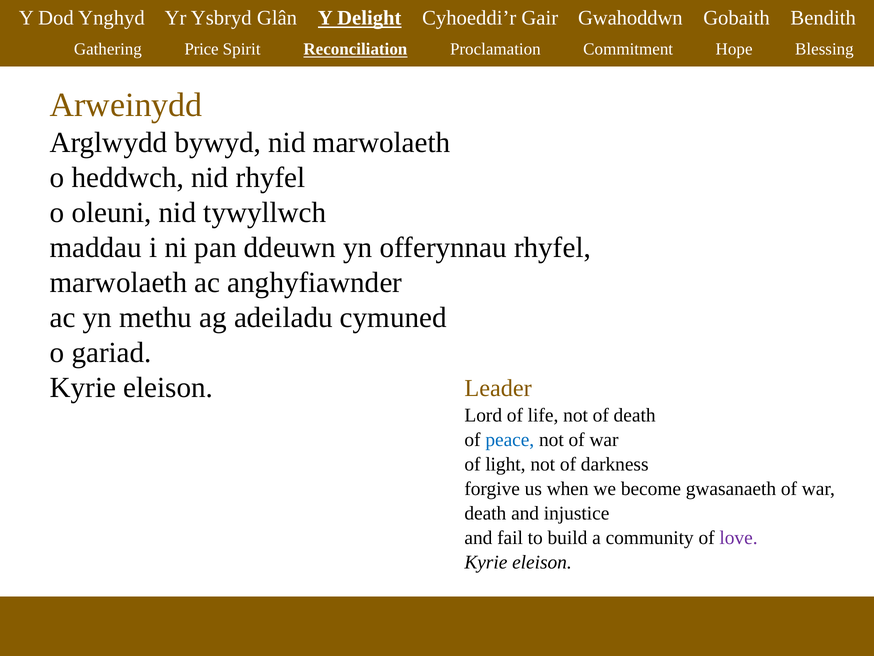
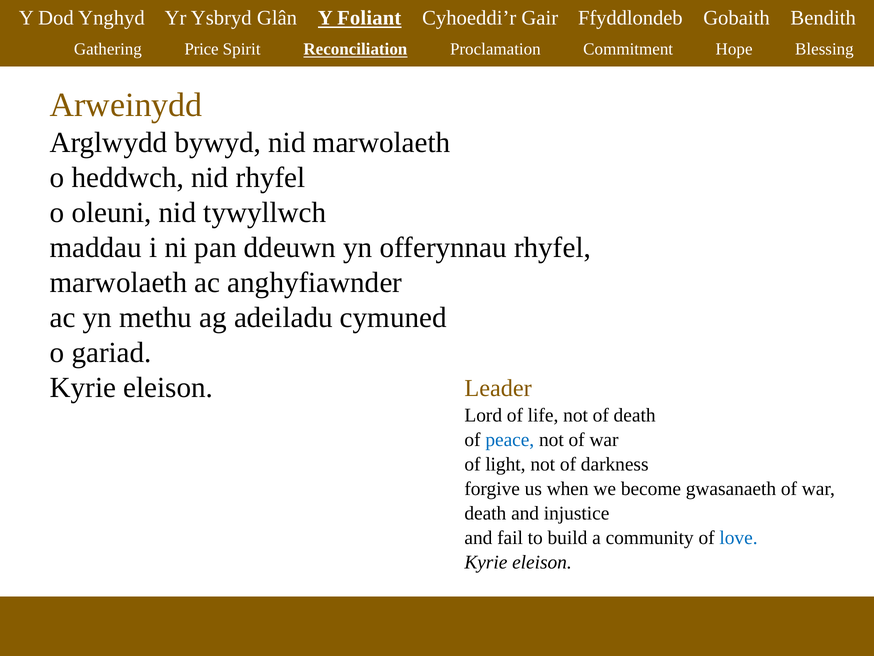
Delight: Delight -> Foliant (369, 18)
Gwahoddwn: Gwahoddwn -> Ffyddlondeb (630, 18)
love colour: purple -> blue (739, 537)
